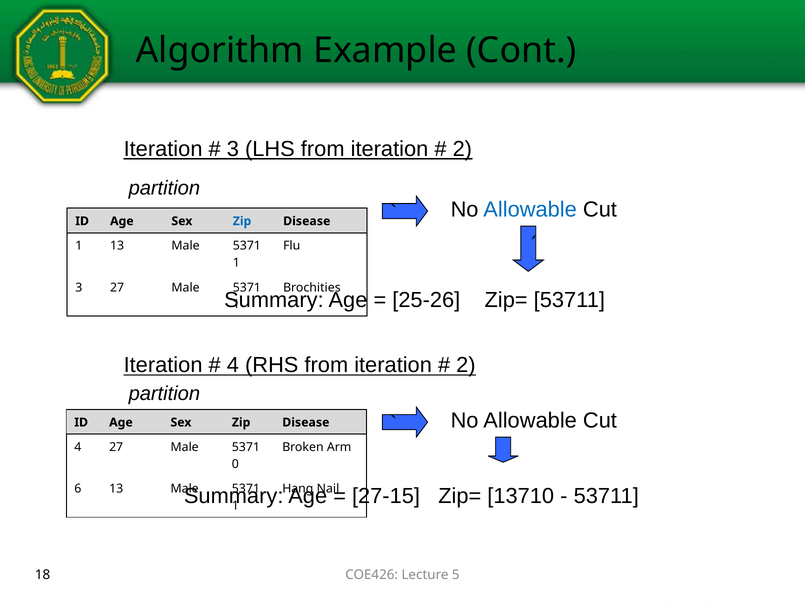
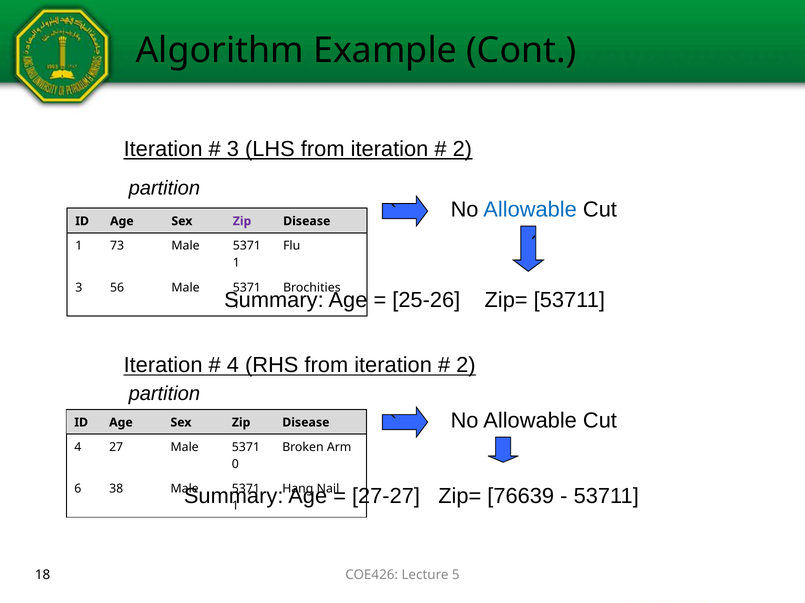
Zip colour: blue -> purple (242, 221)
1 13: 13 -> 73 (117, 246)
3 27: 27 -> 56 (117, 288)
6 13: 13 -> 38 (116, 489)
27-15: 27-15 -> 27-27 (386, 497)
13710: 13710 -> 76639 (521, 497)
